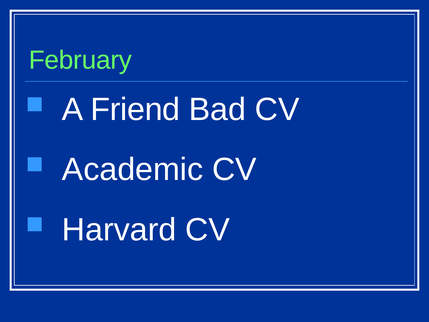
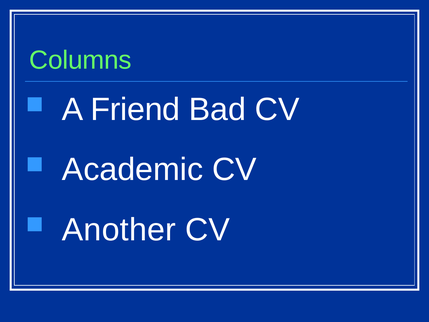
February: February -> Columns (80, 60)
Harvard: Harvard -> Another (119, 230)
